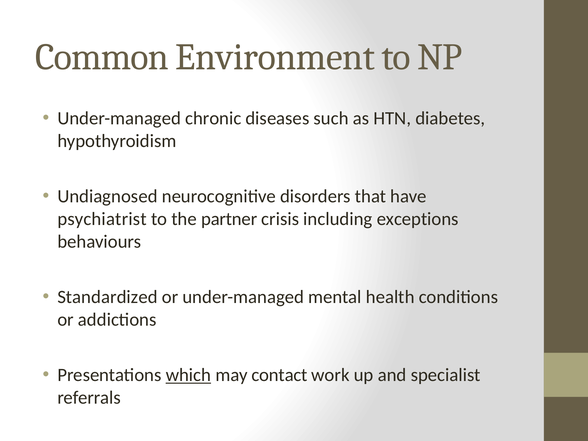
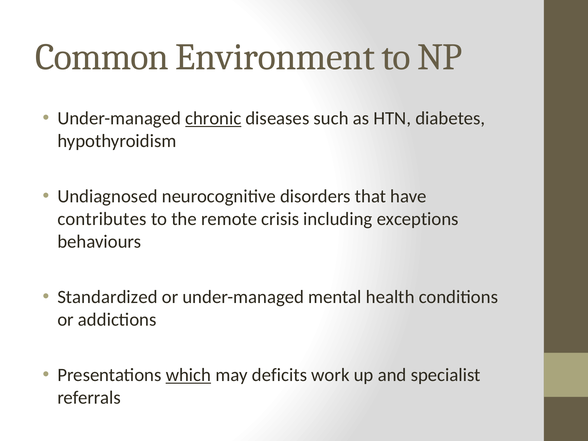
chronic underline: none -> present (213, 118)
psychiatrist: psychiatrist -> contributes (102, 219)
partner: partner -> remote (229, 219)
contact: contact -> deficits (279, 375)
